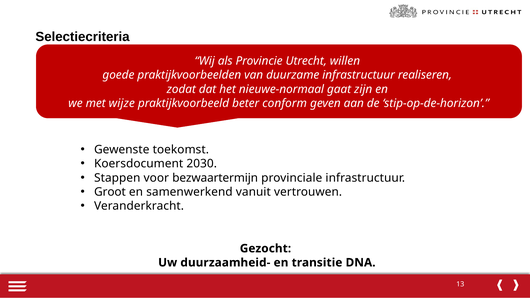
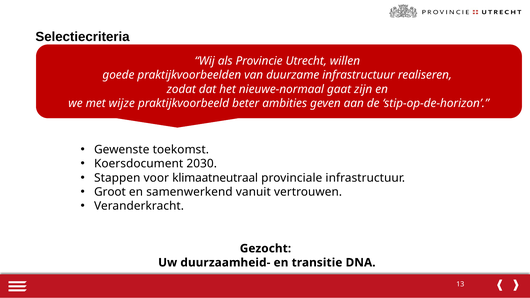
conform: conform -> ambities (285, 103)
bezwaartermijn: bezwaartermijn -> klimaatneutraal (215, 178)
